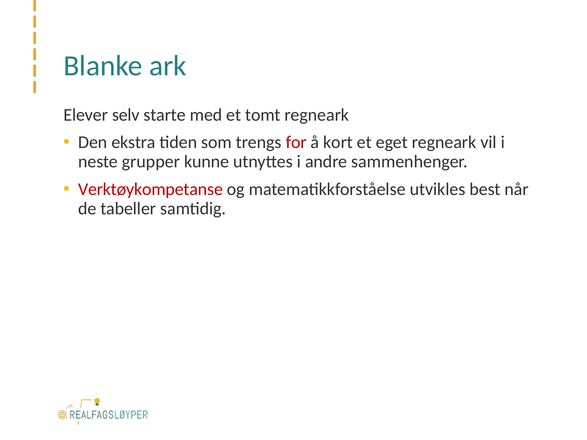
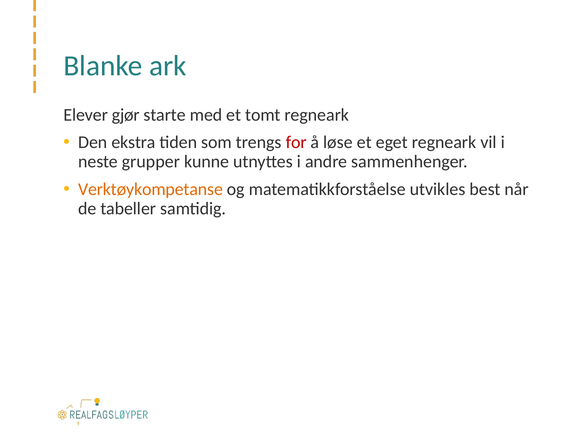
selv: selv -> gjør (126, 115)
kort: kort -> løse (338, 142)
Verktøykompetanse colour: red -> orange (151, 189)
